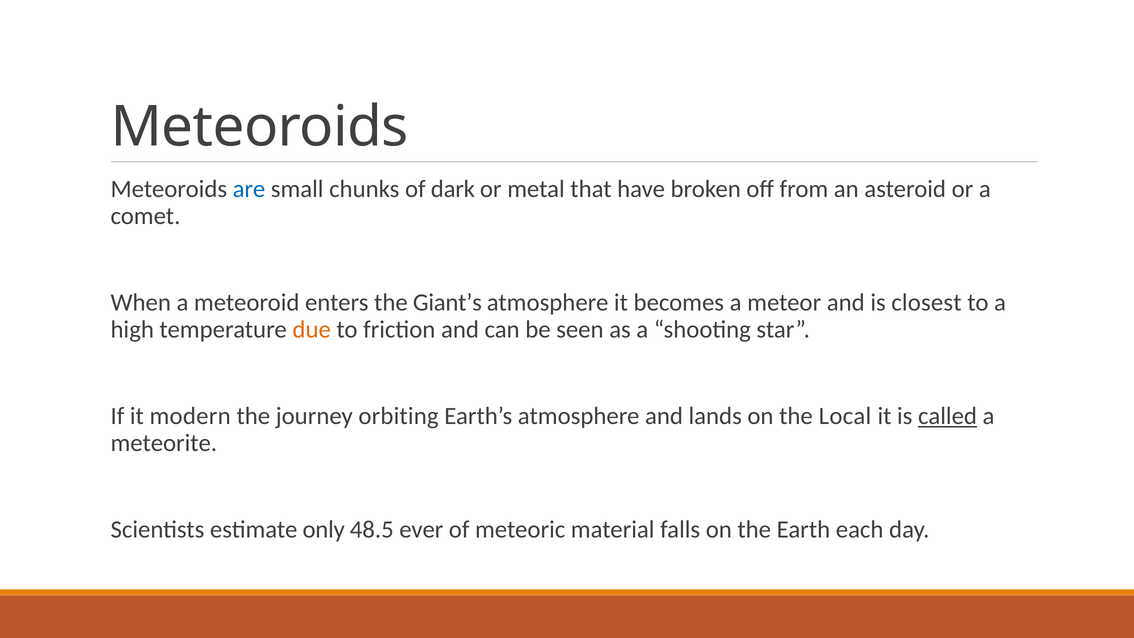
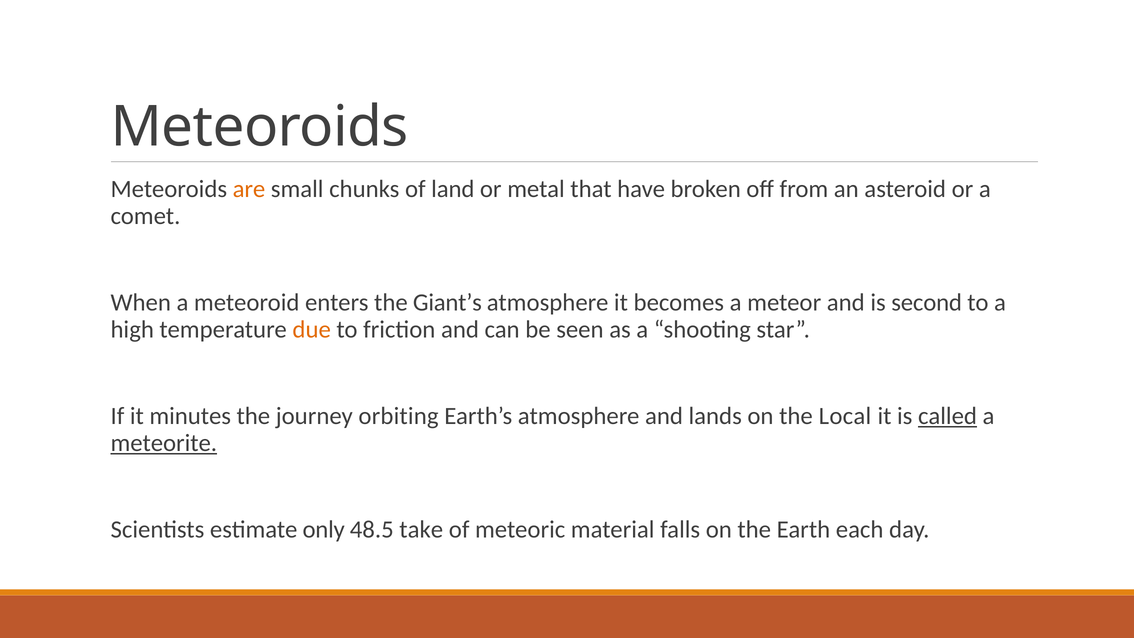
are colour: blue -> orange (249, 189)
dark: dark -> land (453, 189)
closest: closest -> second (927, 303)
modern: modern -> minutes (190, 416)
meteorite underline: none -> present (164, 443)
ever: ever -> take (421, 529)
